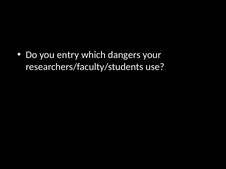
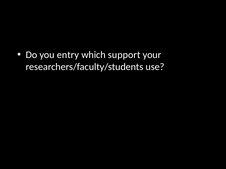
dangers: dangers -> support (124, 55)
